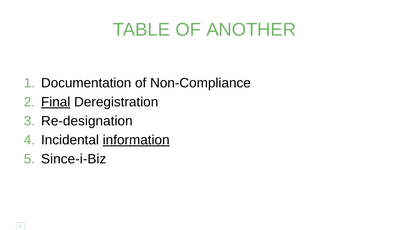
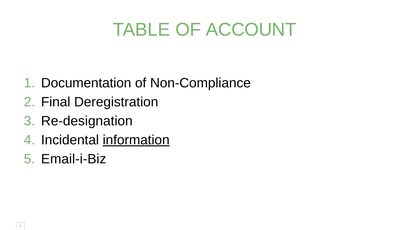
ANOTHER: ANOTHER -> ACCOUNT (251, 30)
Final underline: present -> none (56, 102)
Since-i-Biz: Since-i-Biz -> Email-i-Biz (74, 159)
